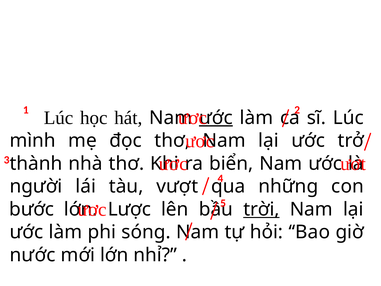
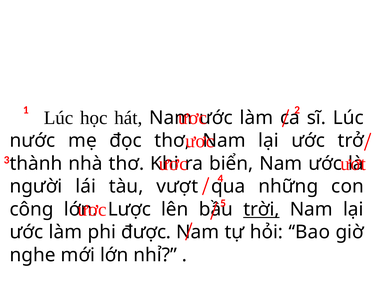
ước underline: present -> none (216, 118)
mình: mình -> nước (32, 141)
bước: bước -> công (32, 209)
sóng: sóng -> được (146, 232)
nước: nước -> nghe (33, 255)
